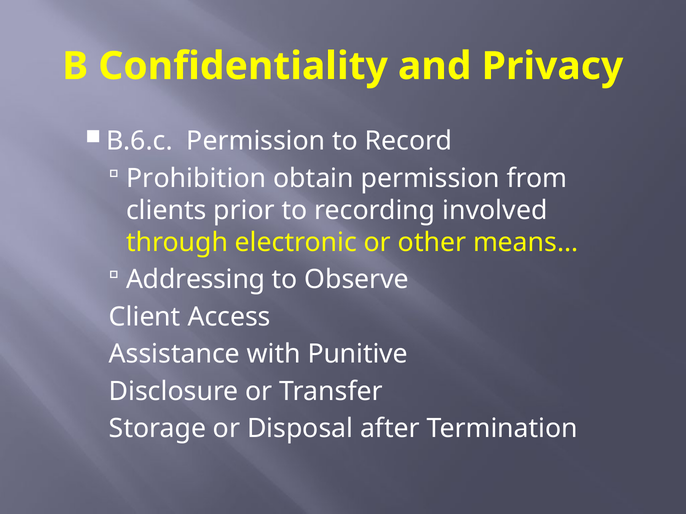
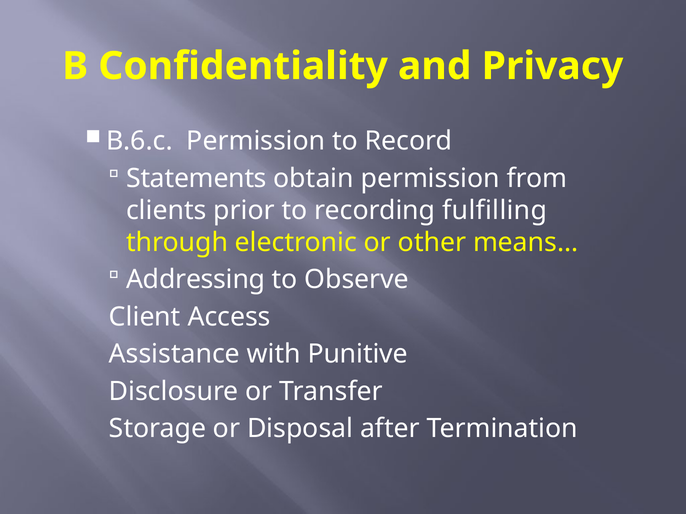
Prohibition: Prohibition -> Statements (196, 179)
involved: involved -> fulfilling (495, 210)
